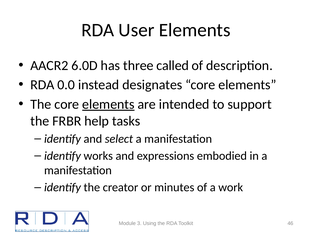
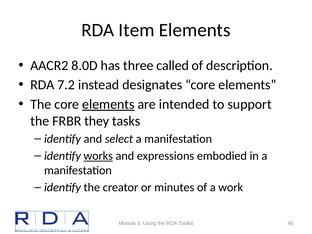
User: User -> Item (137, 30)
6.0D: 6.0D -> 8.0D (85, 65)
0.0: 0.0 -> 7.2 (66, 85)
help: help -> they (97, 121)
works underline: none -> present (98, 156)
